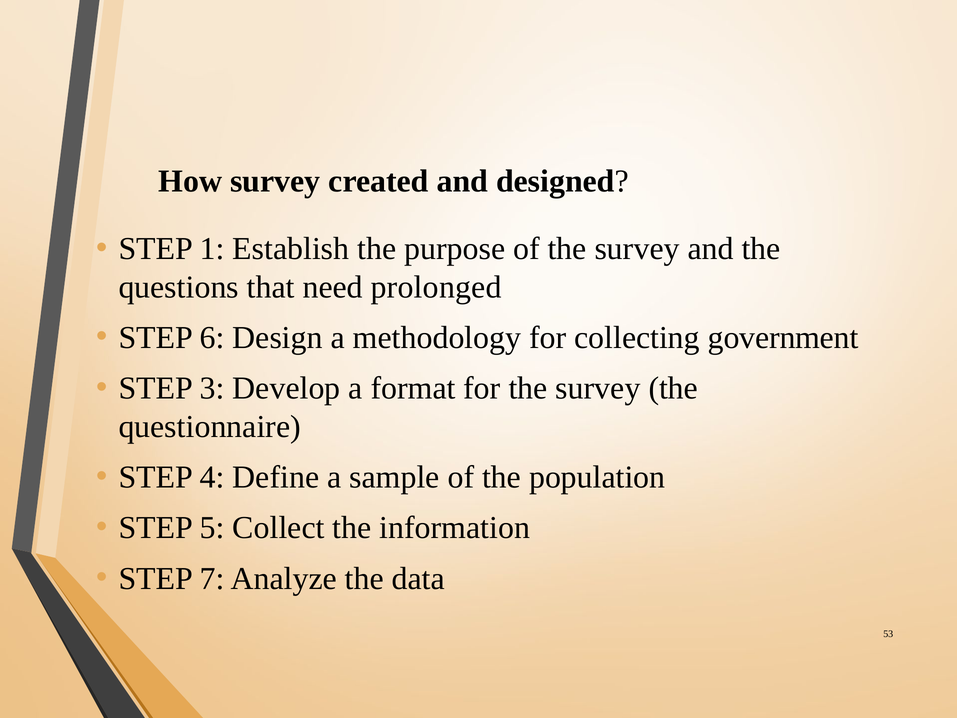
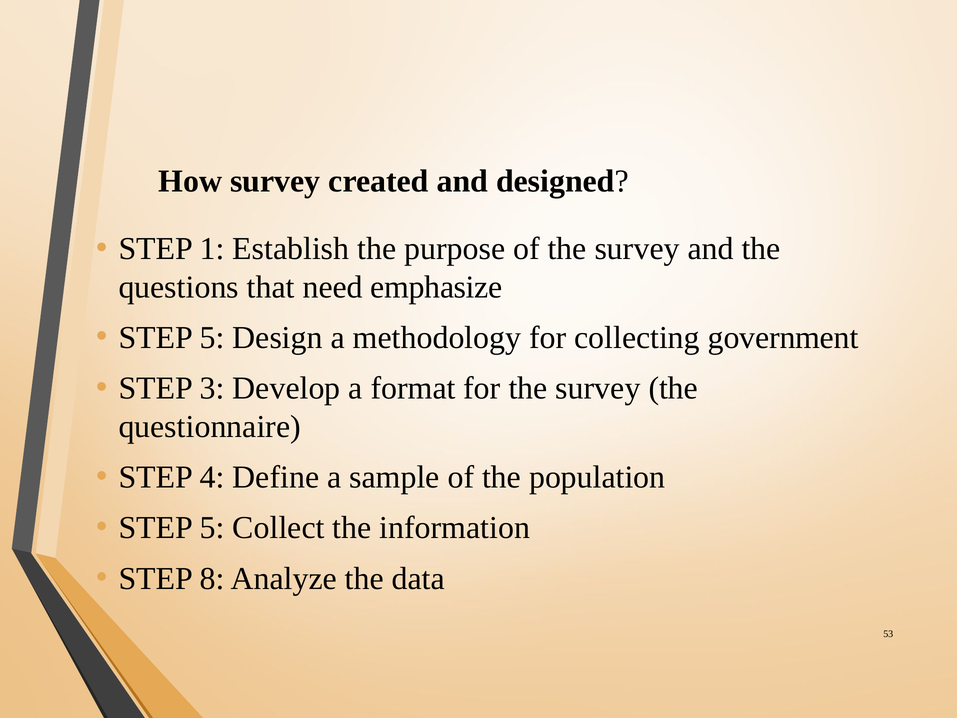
prolonged: prolonged -> emphasize (436, 287)
6: 6 -> 5 (212, 338)
7: 7 -> 8 (212, 578)
